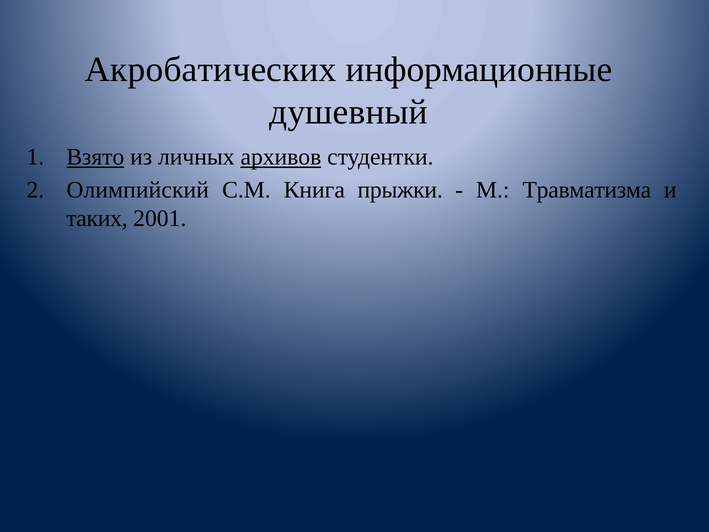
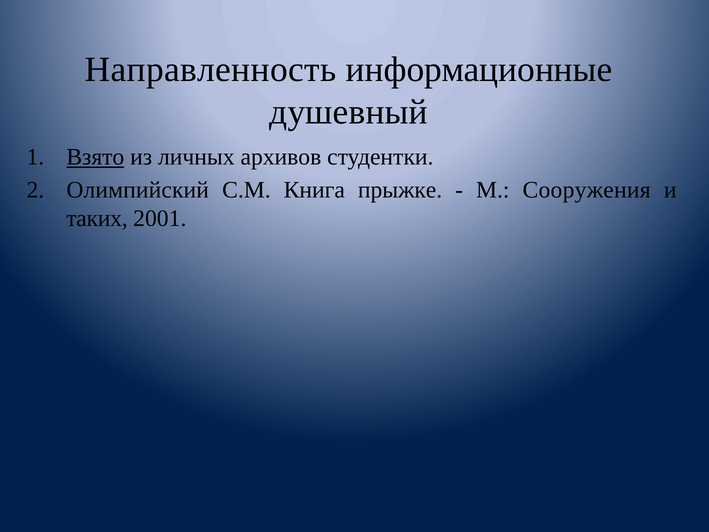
Акробатических: Акробатических -> Направленность (211, 70)
архивов underline: present -> none (281, 157)
прыжки: прыжки -> прыжке (400, 190)
Травматизма: Травматизма -> Сооружения (587, 190)
